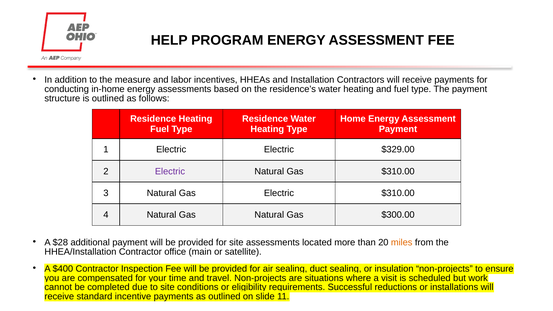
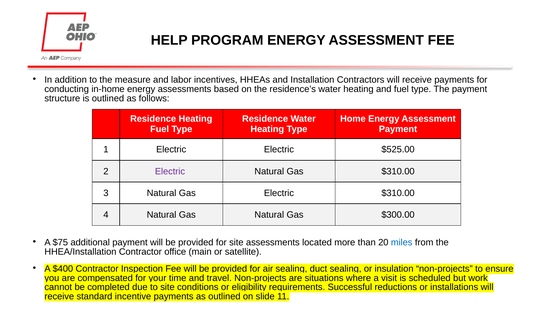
$329.00: $329.00 -> $525.00 (398, 150)
$28: $28 -> $75 (60, 242)
miles colour: orange -> blue (402, 242)
